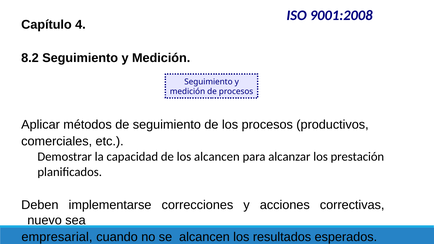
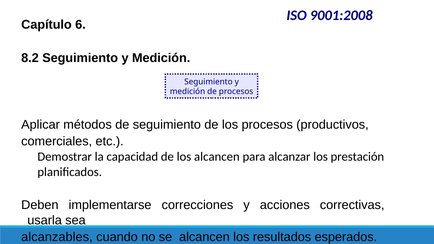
4: 4 -> 6 (80, 25)
nuevo: nuevo -> usarla (45, 220)
empresarial: empresarial -> alcanzables (57, 237)
